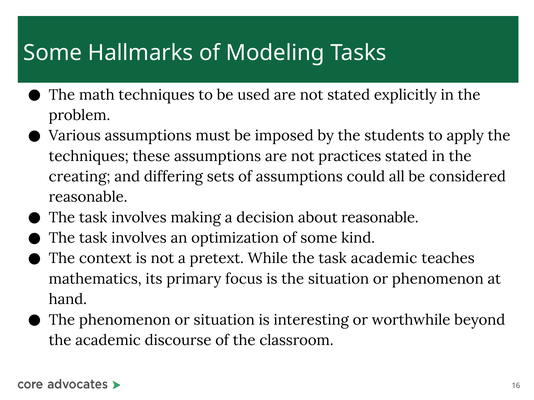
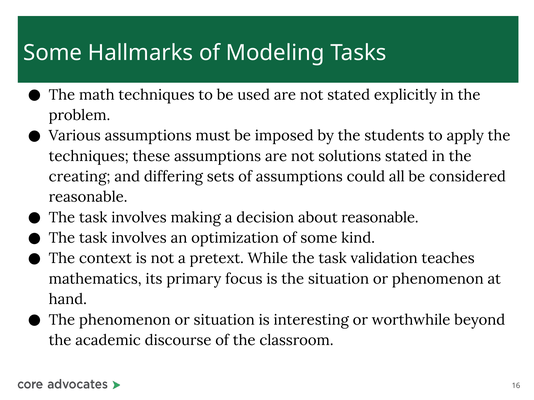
practices: practices -> solutions (350, 156)
task academic: academic -> validation (384, 259)
